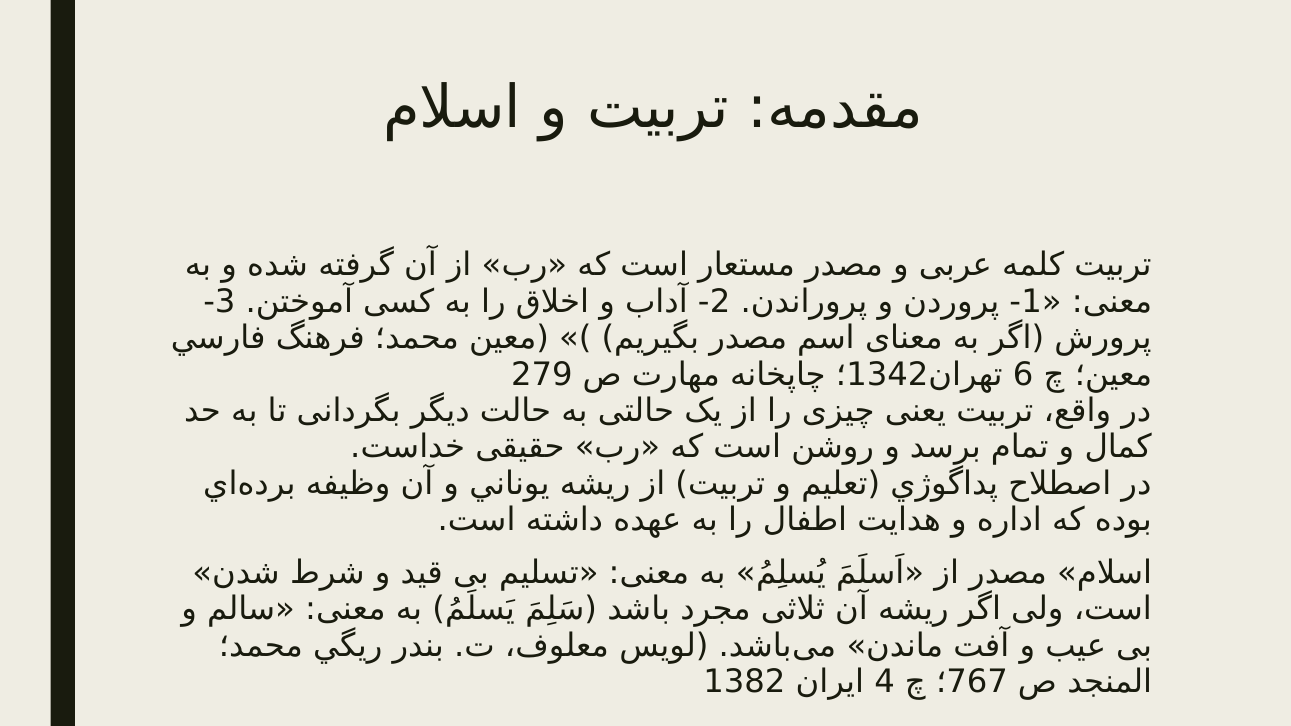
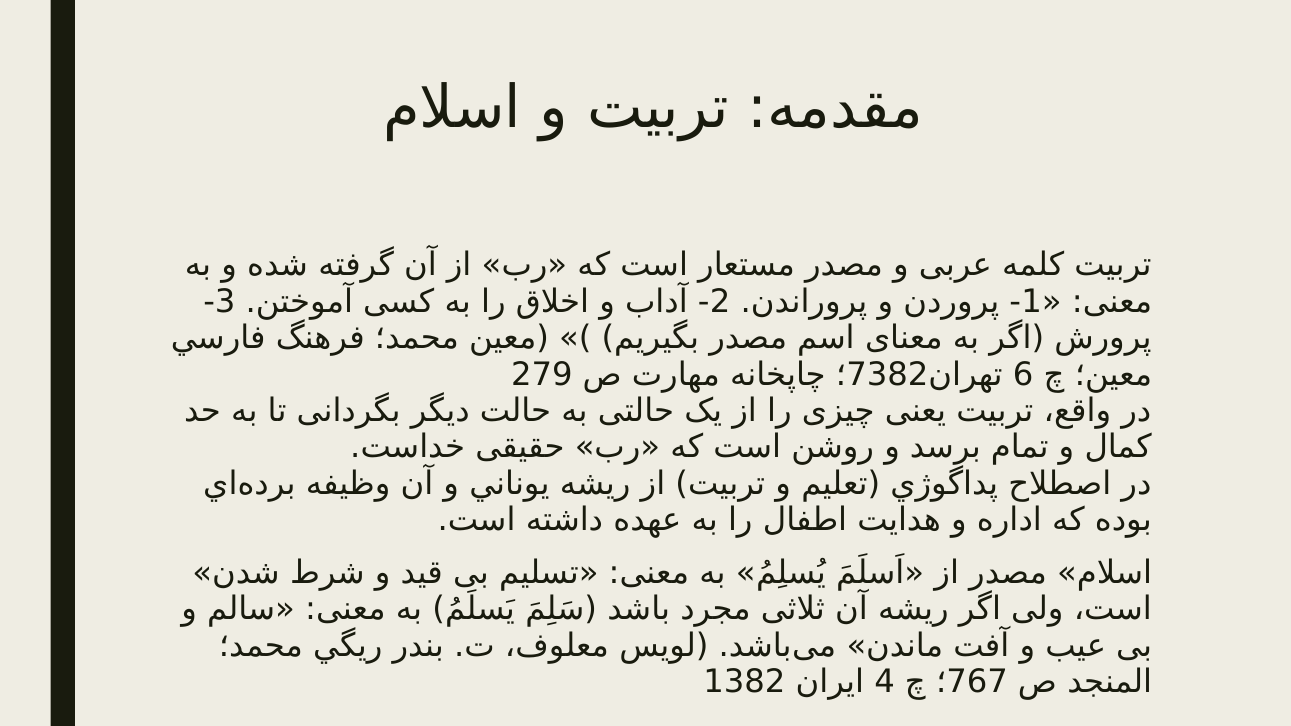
1342: 1342 -> 7382 (887, 375)
